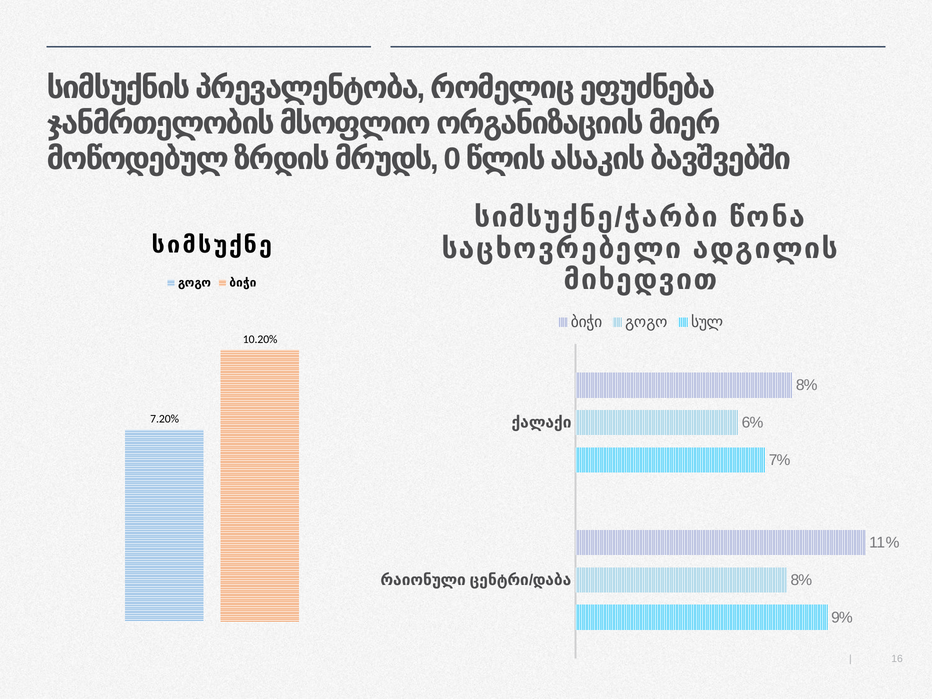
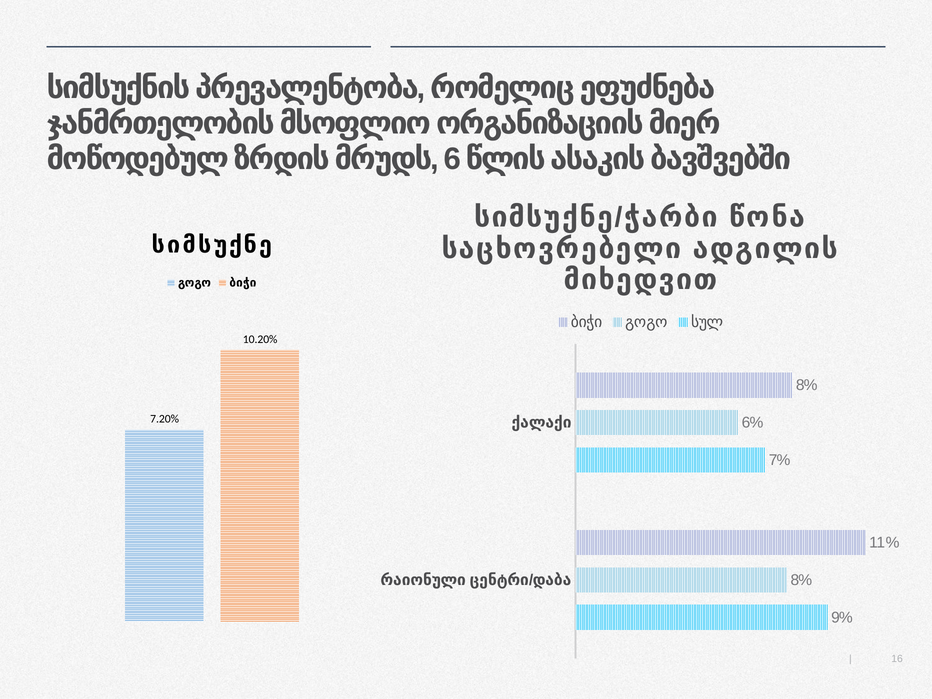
0: 0 -> 6 (452, 159)
